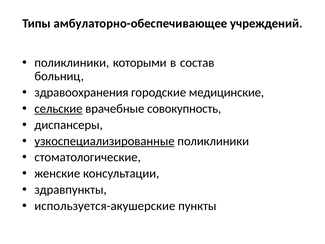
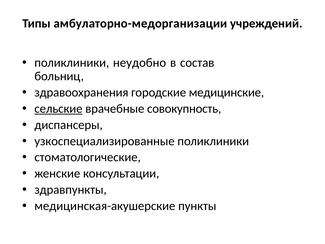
амбулаторно-обеспечивающее: амбулаторно-обеспечивающее -> амбулаторно-медорганизации (140, 23)
которыми: которыми -> неудобно (140, 63)
узкоспециализированные underline: present -> none (105, 141)
используется-акушерские: используется-акушерские -> медицинская-акушерские (105, 206)
